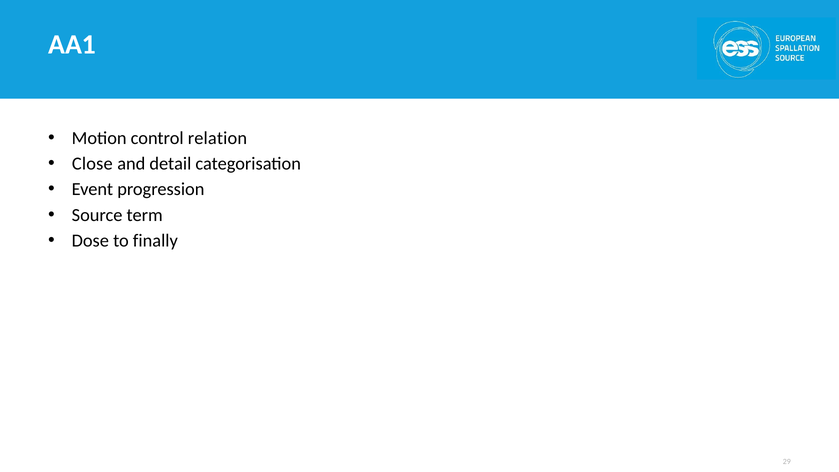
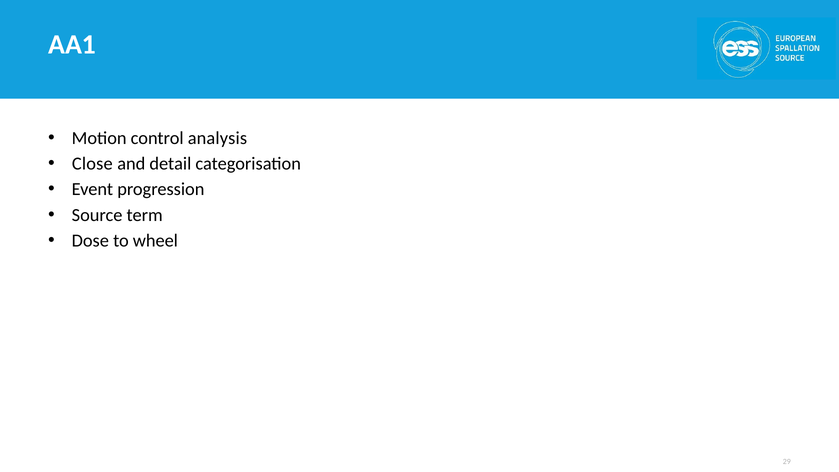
relation: relation -> analysis (217, 138)
finally: finally -> wheel (155, 241)
